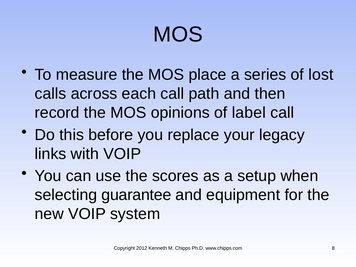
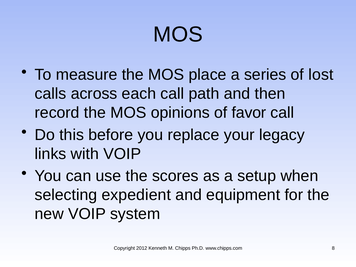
label: label -> favor (249, 113)
guarantee: guarantee -> expedient (136, 195)
